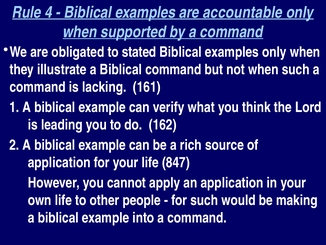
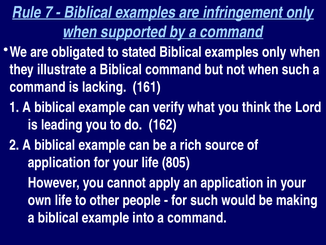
4: 4 -> 7 (48, 12)
accountable: accountable -> infringement (243, 12)
847: 847 -> 805 (176, 162)
